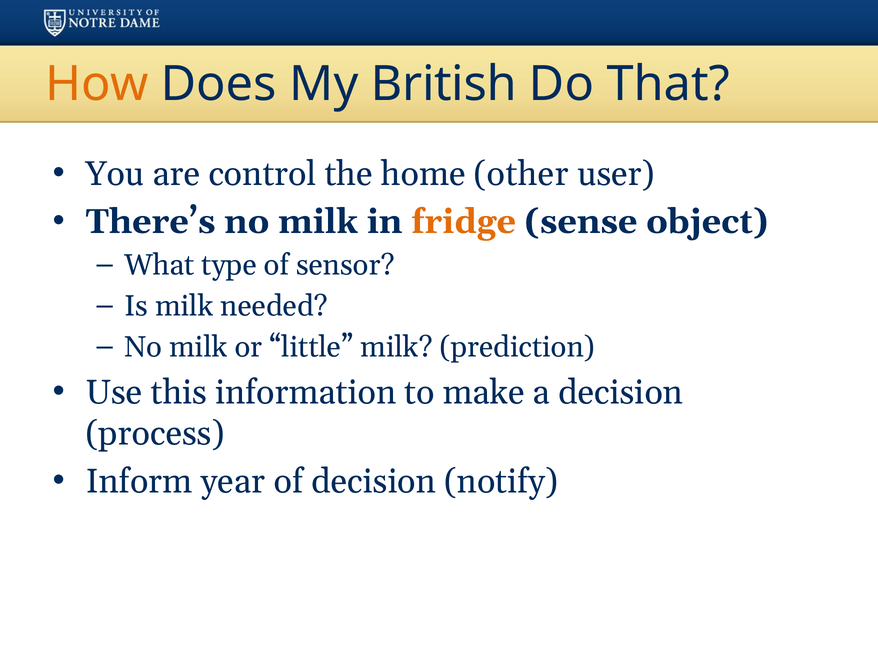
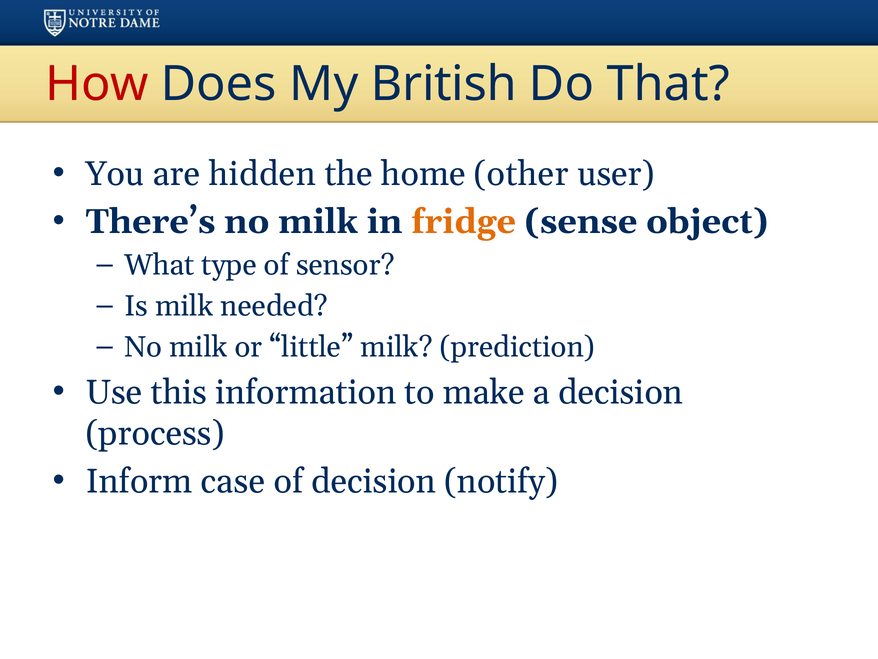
How colour: orange -> red (97, 84)
control: control -> hidden (262, 174)
year: year -> case (233, 481)
